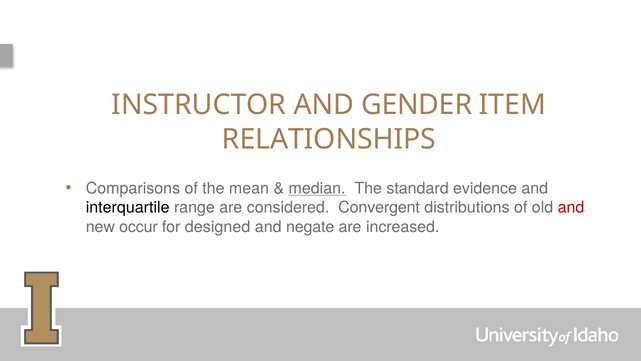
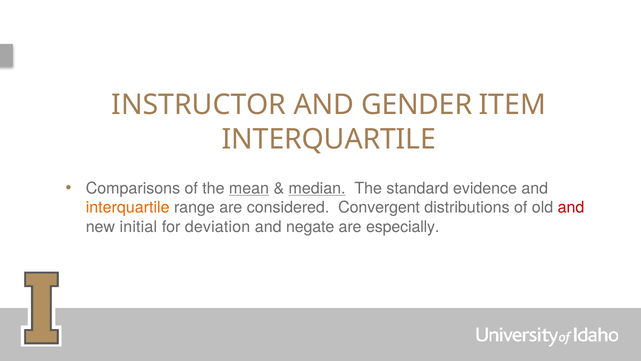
RELATIONSHIPS: RELATIONSHIPS -> INTERQUARTILE (329, 139)
mean underline: none -> present (249, 188)
interquartile colour: black -> orange (128, 207)
occur: occur -> initial (138, 227)
designed: designed -> deviation (218, 227)
increased: increased -> especially (403, 227)
